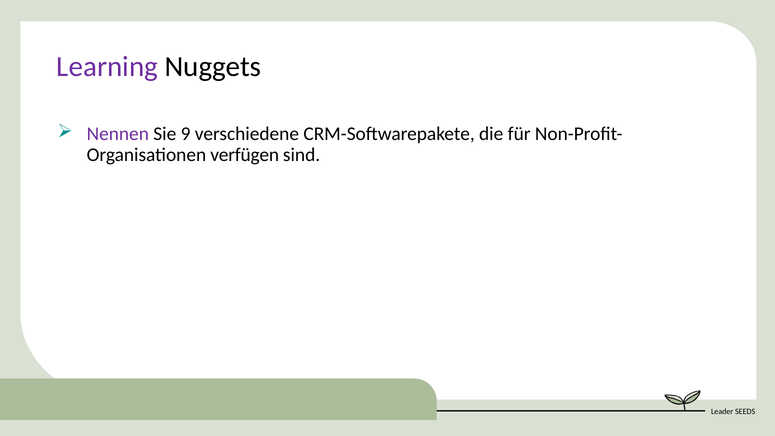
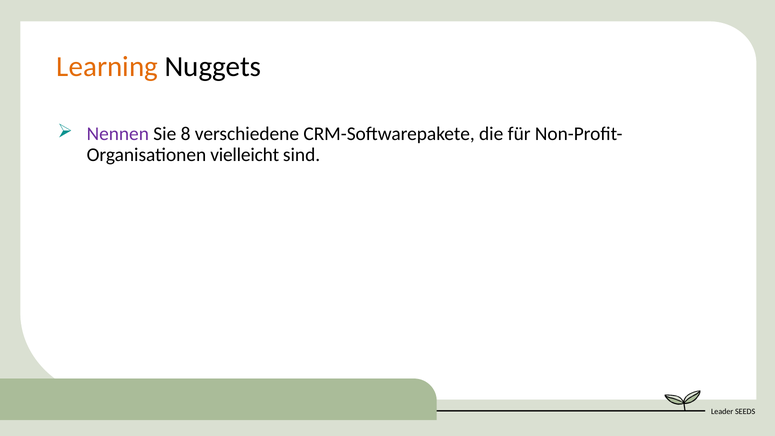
Learning colour: purple -> orange (107, 67)
9: 9 -> 8 (186, 134)
verfügen: verfügen -> vielleicht (245, 155)
